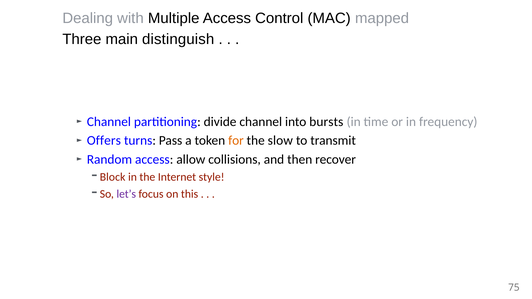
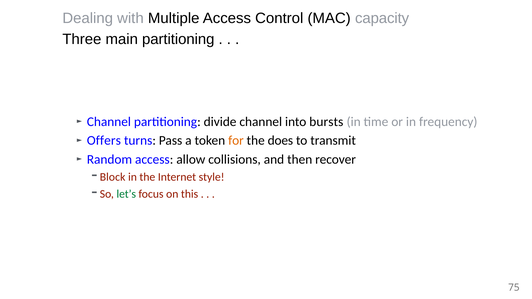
mapped: mapped -> capacity (382, 18)
main distinguish: distinguish -> partitioning (178, 39)
slow: slow -> does (280, 141)
let’s colour: purple -> green (126, 194)
